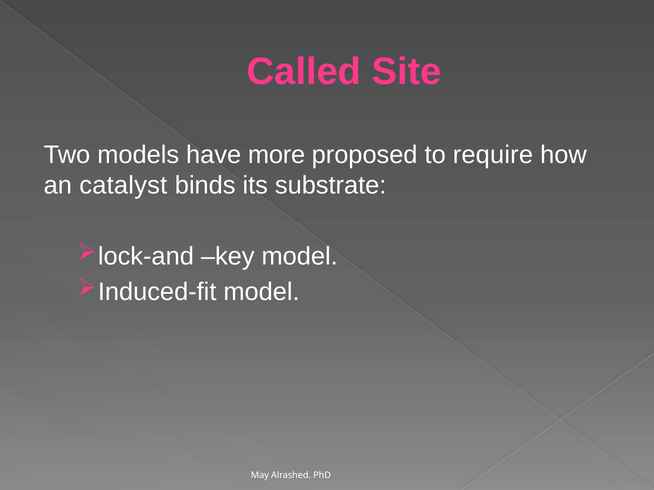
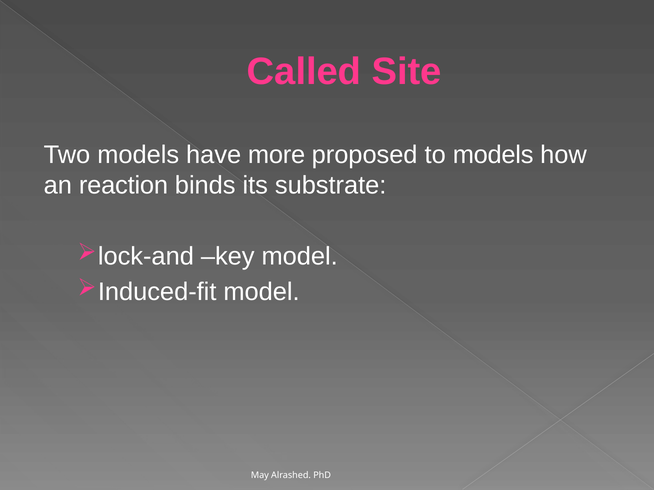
to require: require -> models (493, 155)
catalyst: catalyst -> reaction (123, 185)
